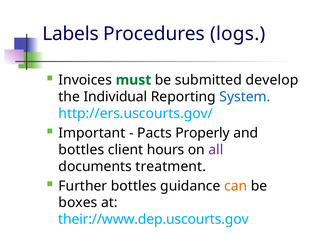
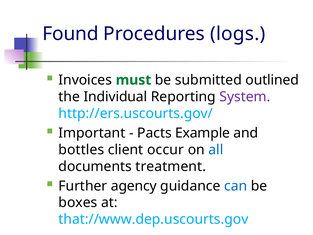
Labels: Labels -> Found (70, 34)
develop: develop -> outlined (272, 80)
System colour: blue -> purple (245, 97)
Properly: Properly -> Example (203, 133)
hours: hours -> occur (165, 150)
all colour: purple -> blue (216, 150)
Further bottles: bottles -> agency (134, 186)
can colour: orange -> blue (236, 186)
their://www.dep.uscourts.gov: their://www.dep.uscourts.gov -> that://www.dep.uscourts.gov (153, 219)
